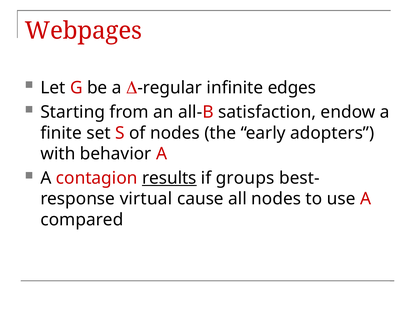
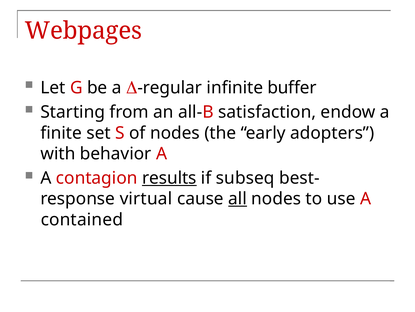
edges: edges -> buffer (292, 87)
groups: groups -> subseq (245, 178)
all underline: none -> present (238, 198)
compared: compared -> contained (82, 219)
